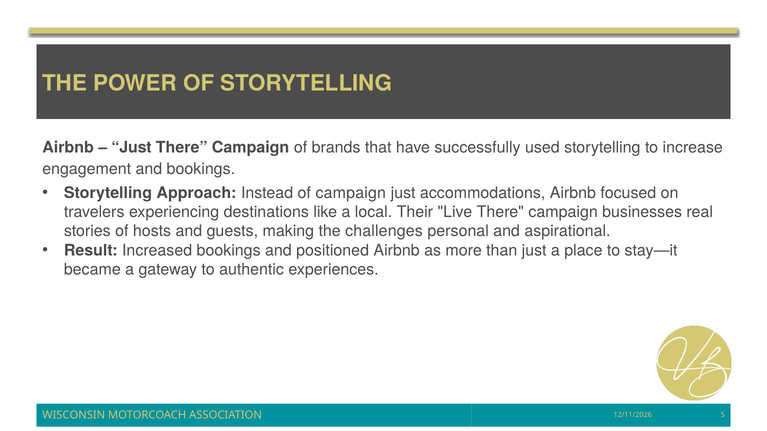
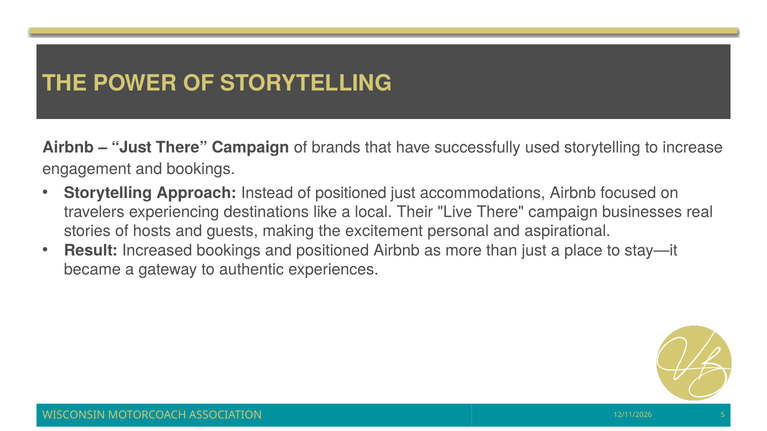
of campaign: campaign -> positioned (351, 193)
challenges: challenges -> excitement (384, 231)
